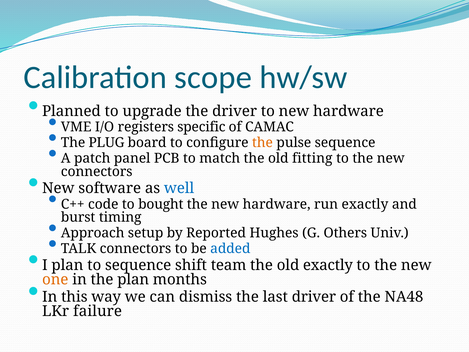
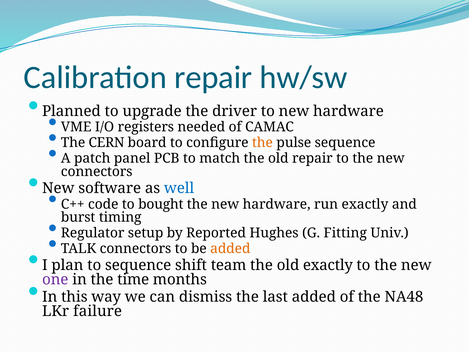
Calibration scope: scope -> repair (213, 77)
specific: specific -> needed (201, 127)
PLUG: PLUG -> CERN (106, 143)
old fitting: fitting -> repair (312, 158)
Approach: Approach -> Regulator (93, 233)
Others: Others -> Fitting (345, 233)
added colour: blue -> orange (230, 248)
one colour: orange -> purple (55, 279)
the plan: plan -> time (133, 279)
last driver: driver -> added (314, 297)
